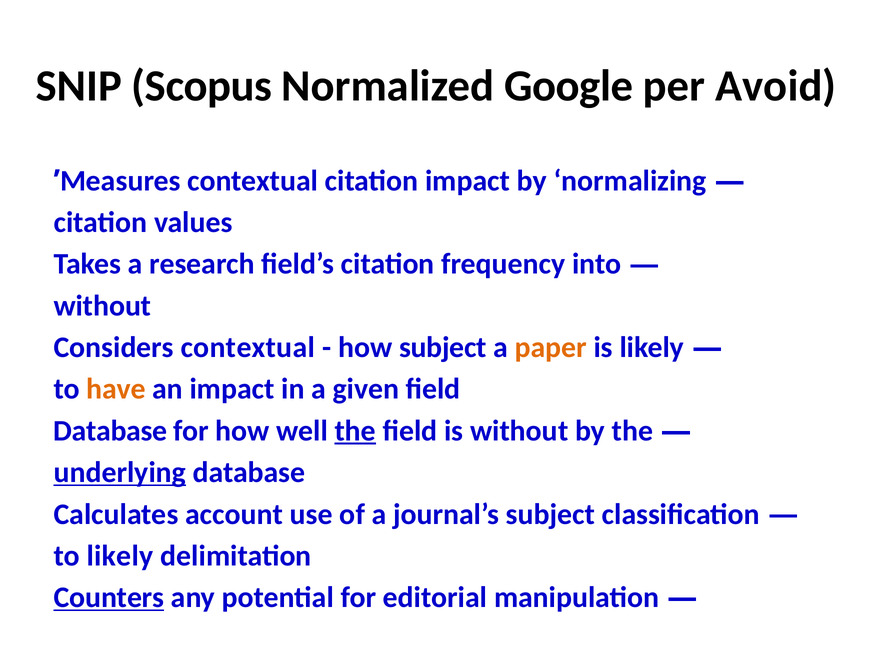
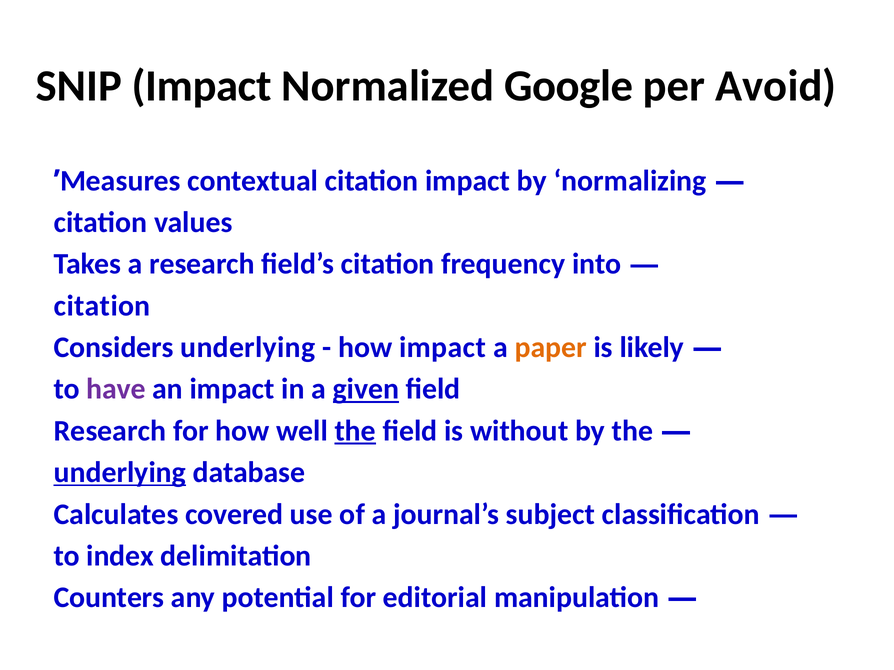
SNIP Scopus: Scopus -> Impact (202, 86)
without: without -> citation (102, 306)
Considers contextual: contextual -> underlying (248, 348)
how subject: subject -> impact (443, 348)
have colour: orange -> purple (116, 389)
given underline: none -> present (366, 389)
Database: Database -> Research (110, 431)
account: account -> covered (234, 515)
to likely: likely -> index (120, 556)
Counters underline: present -> none (109, 598)
